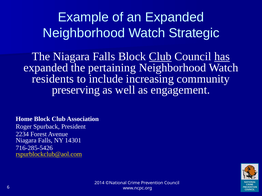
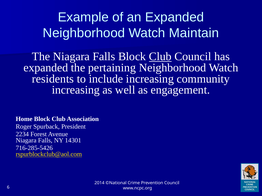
Strategic: Strategic -> Maintain (194, 33)
has underline: present -> none (222, 57)
preserving: preserving -> increasing (76, 90)
